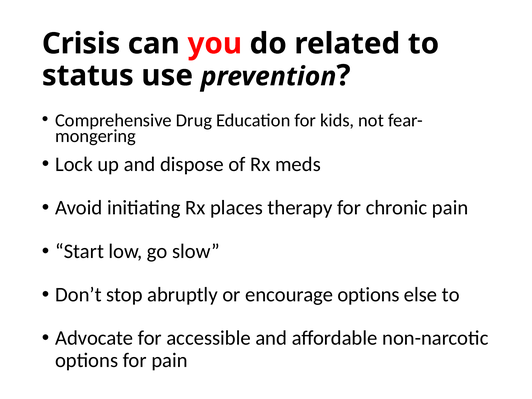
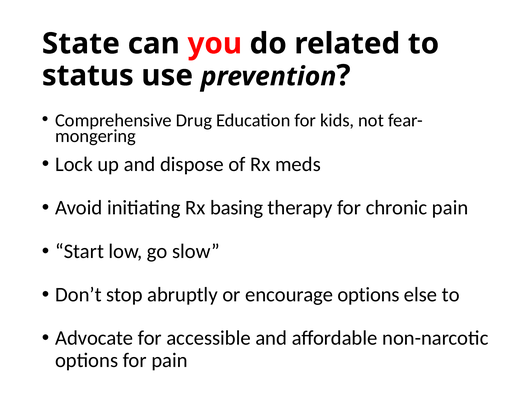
Crisis: Crisis -> State (81, 44)
places: places -> basing (237, 208)
